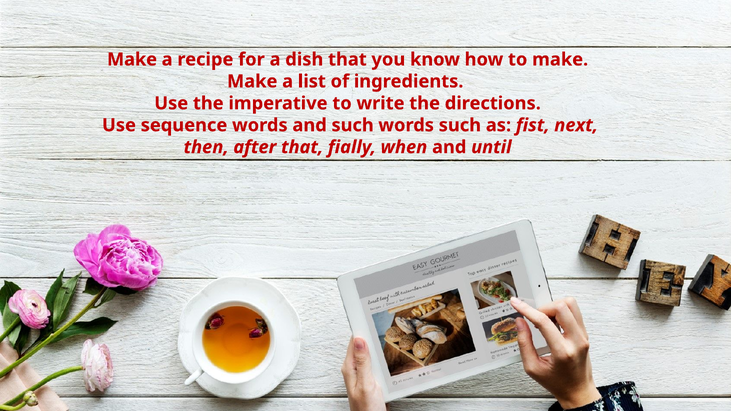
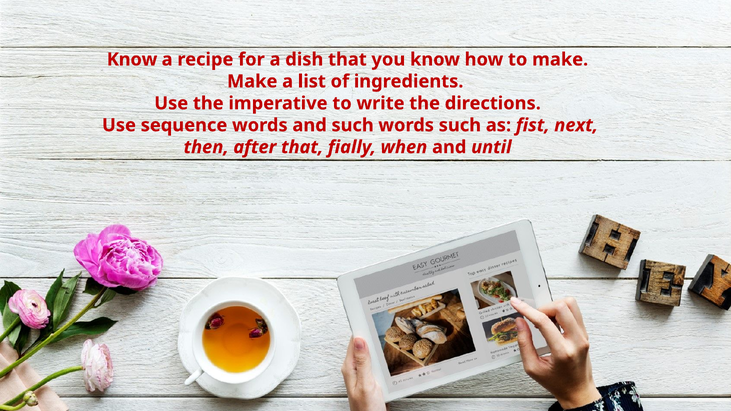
Make: Make -> Know (132, 59)
